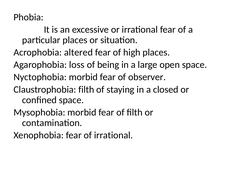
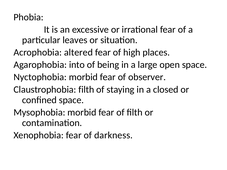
particular places: places -> leaves (75, 40)
loss: loss -> into (77, 65)
of irrational: irrational -> darkness (113, 135)
